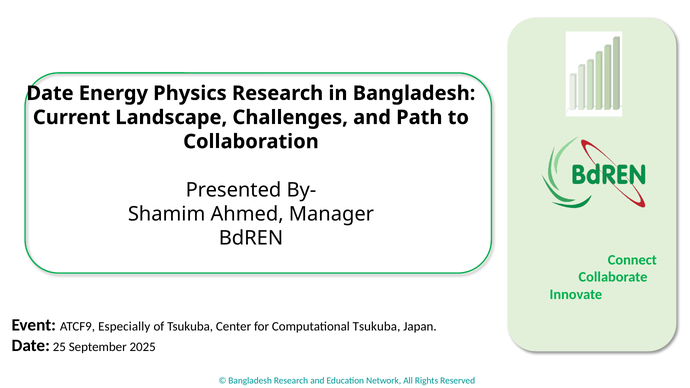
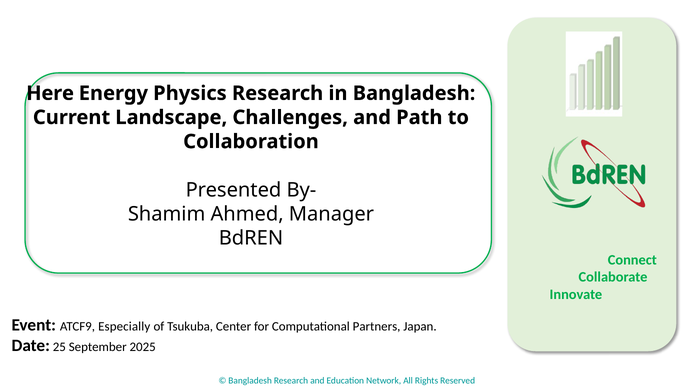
Date: Date -> Here (50, 93)
Computational Tsukuba: Tsukuba -> Partners (377, 326)
